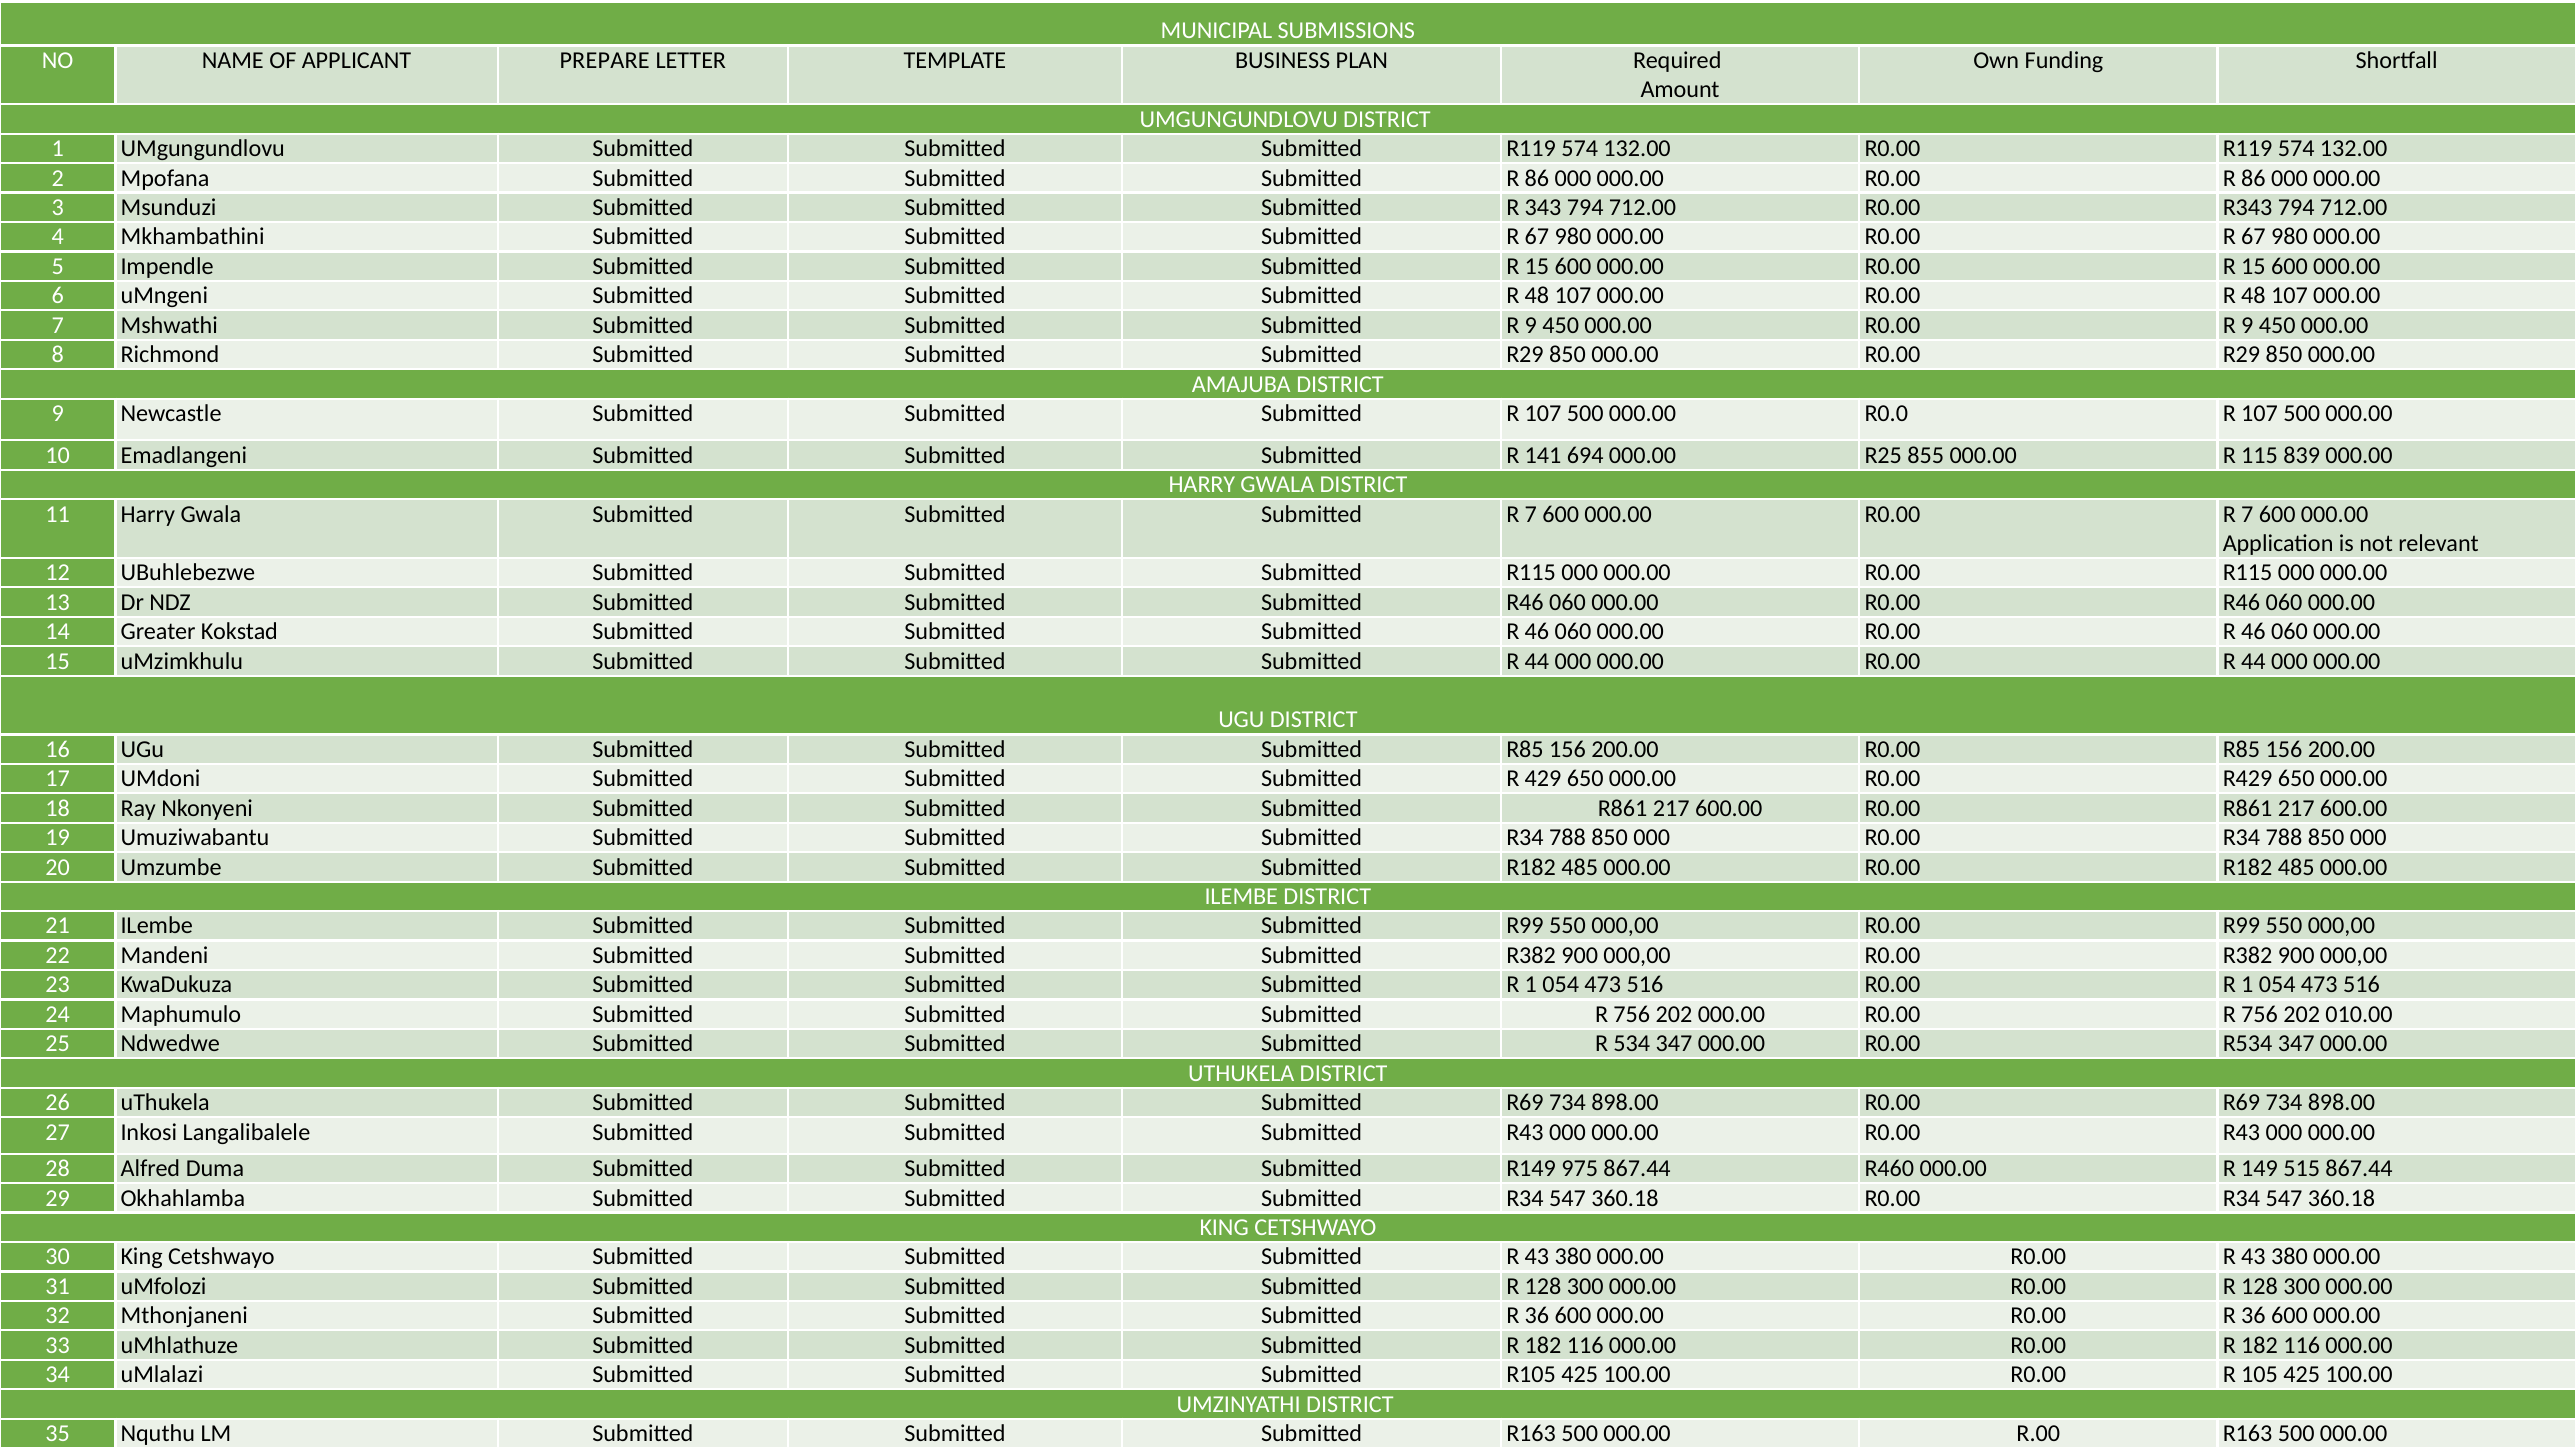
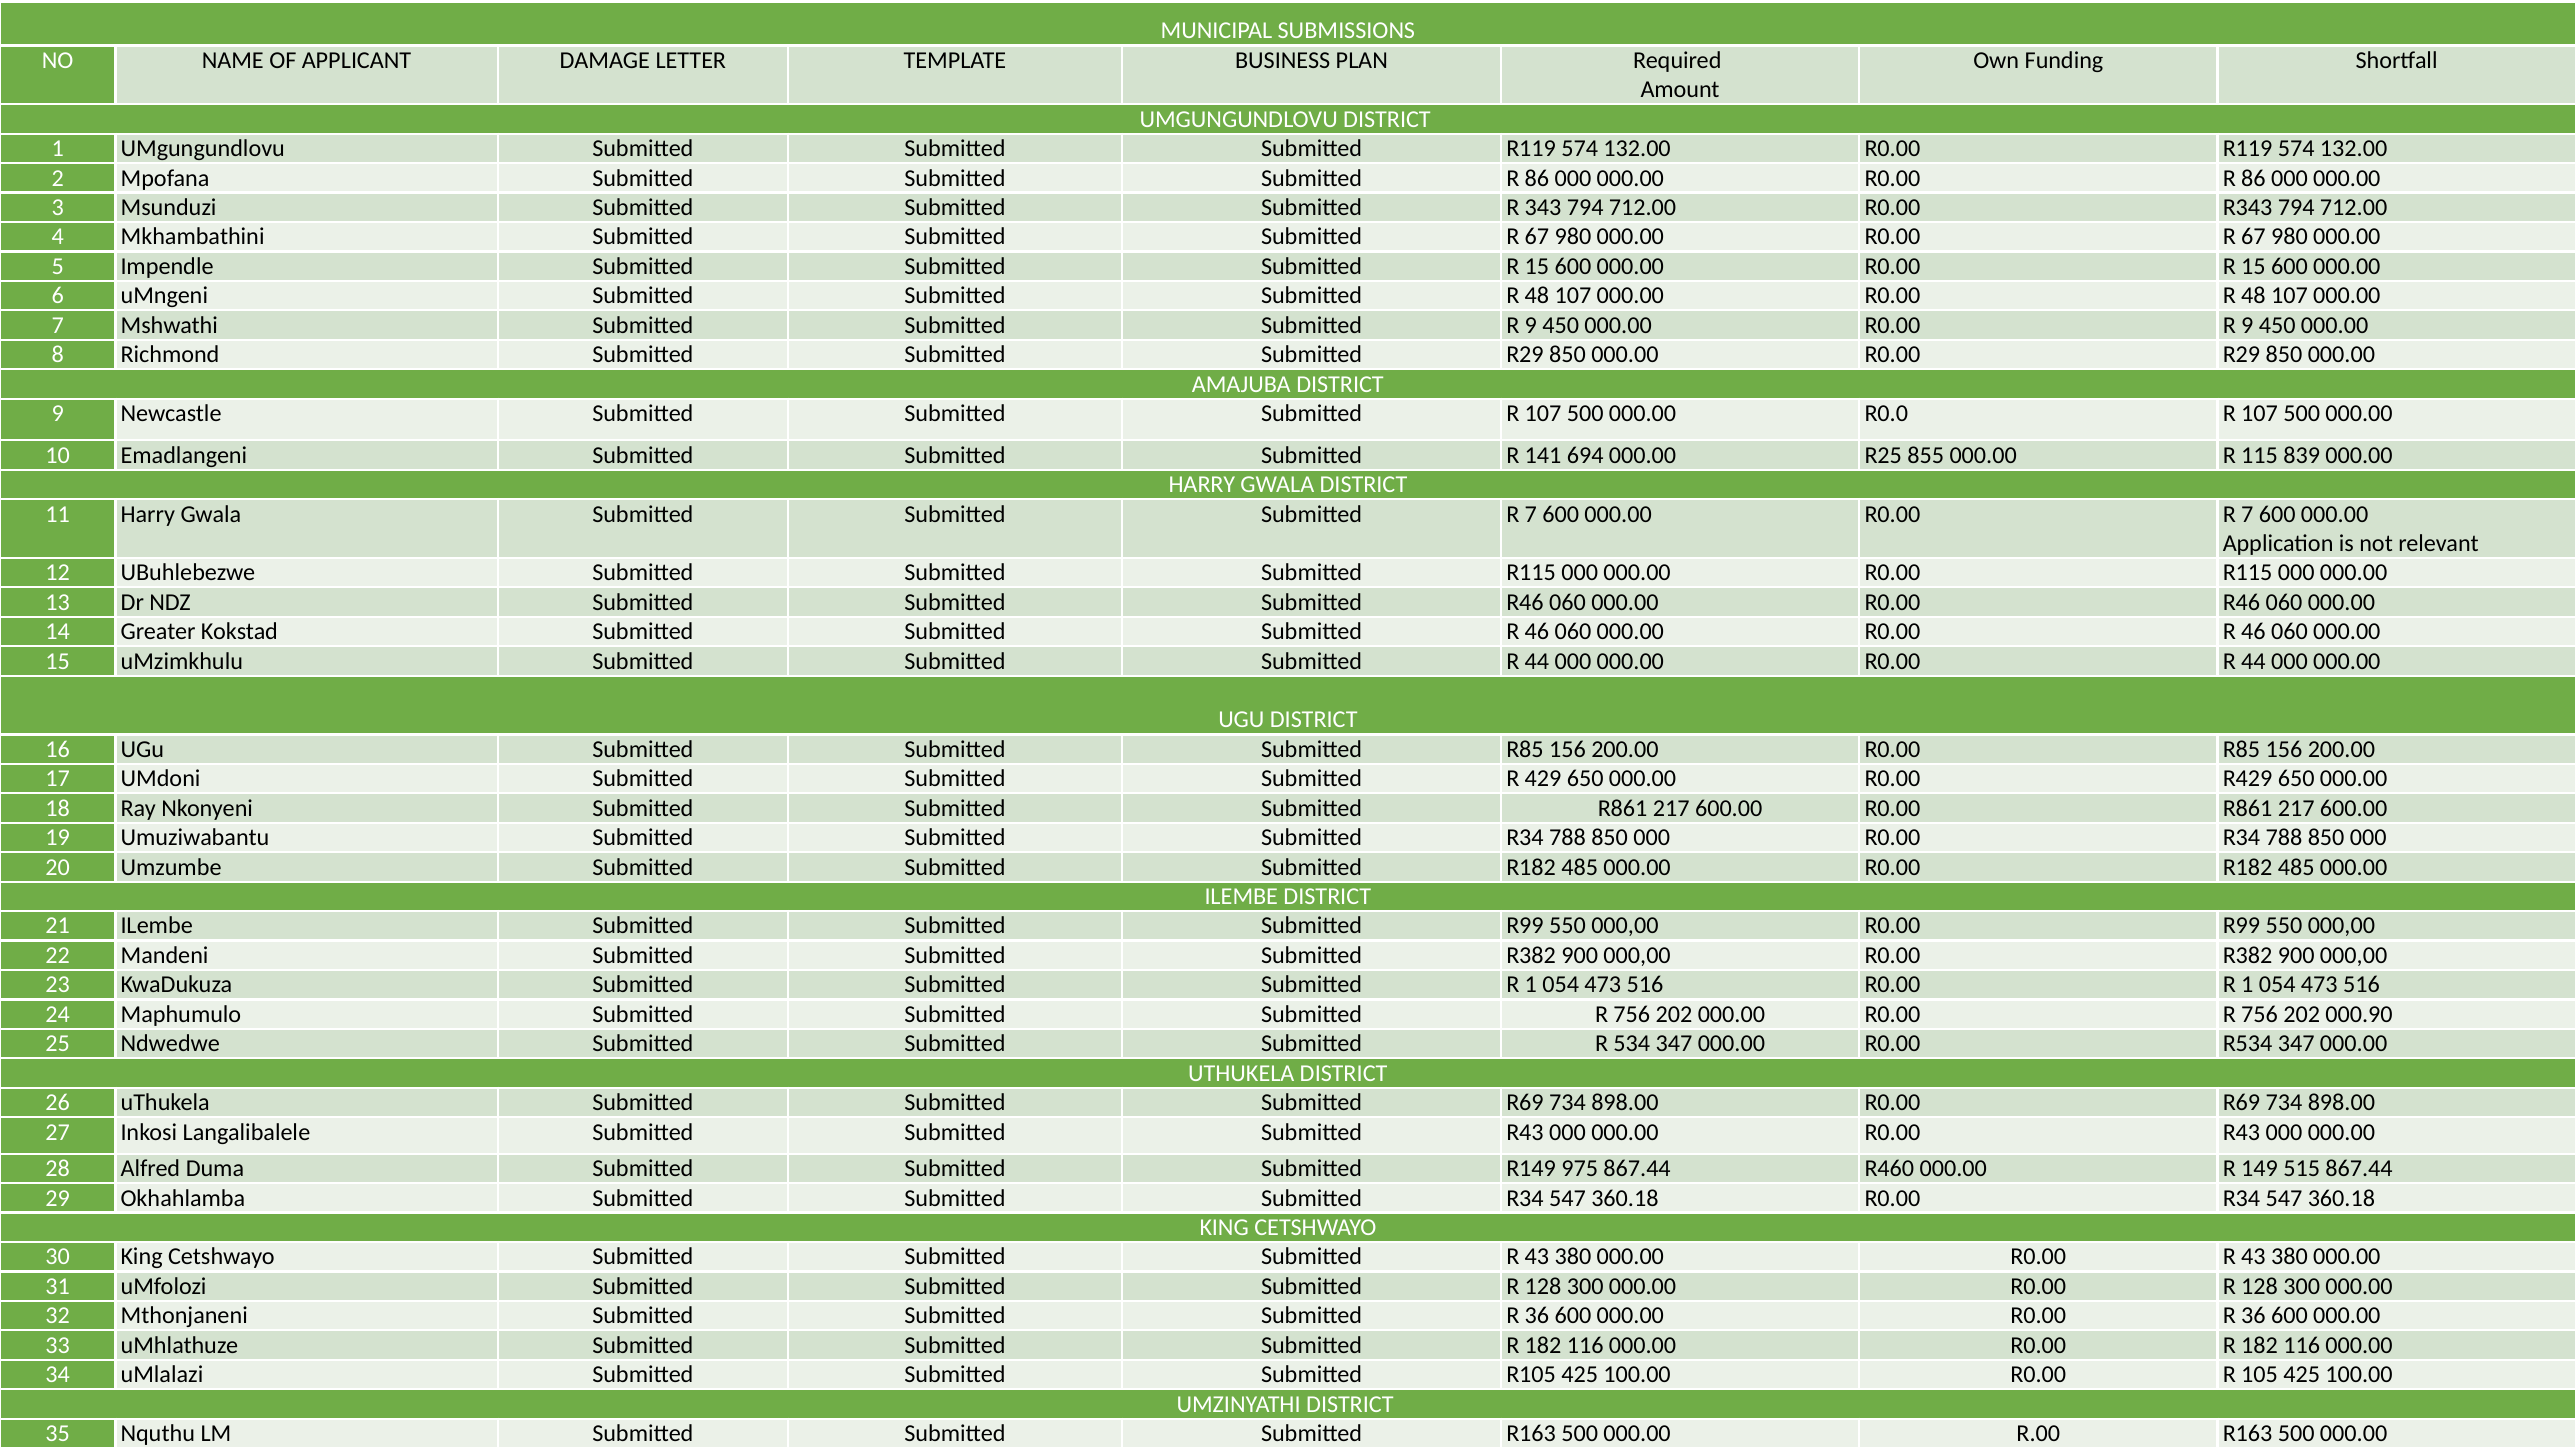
PREPARE: PREPARE -> DAMAGE (605, 60)
010.00: 010.00 -> 000.90 (2359, 1014)
